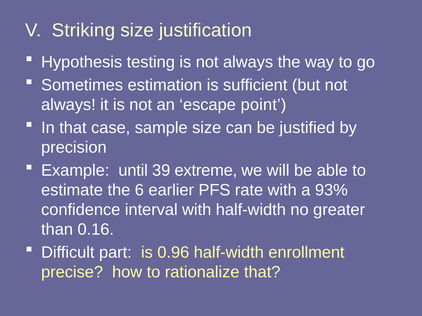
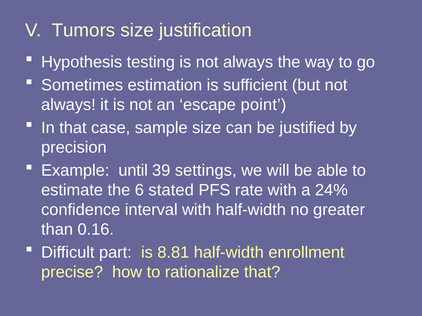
Striking: Striking -> Tumors (84, 30)
extreme: extreme -> settings (206, 171)
earlier: earlier -> stated (171, 190)
93%: 93% -> 24% (331, 190)
0.96: 0.96 -> 8.81 (173, 253)
